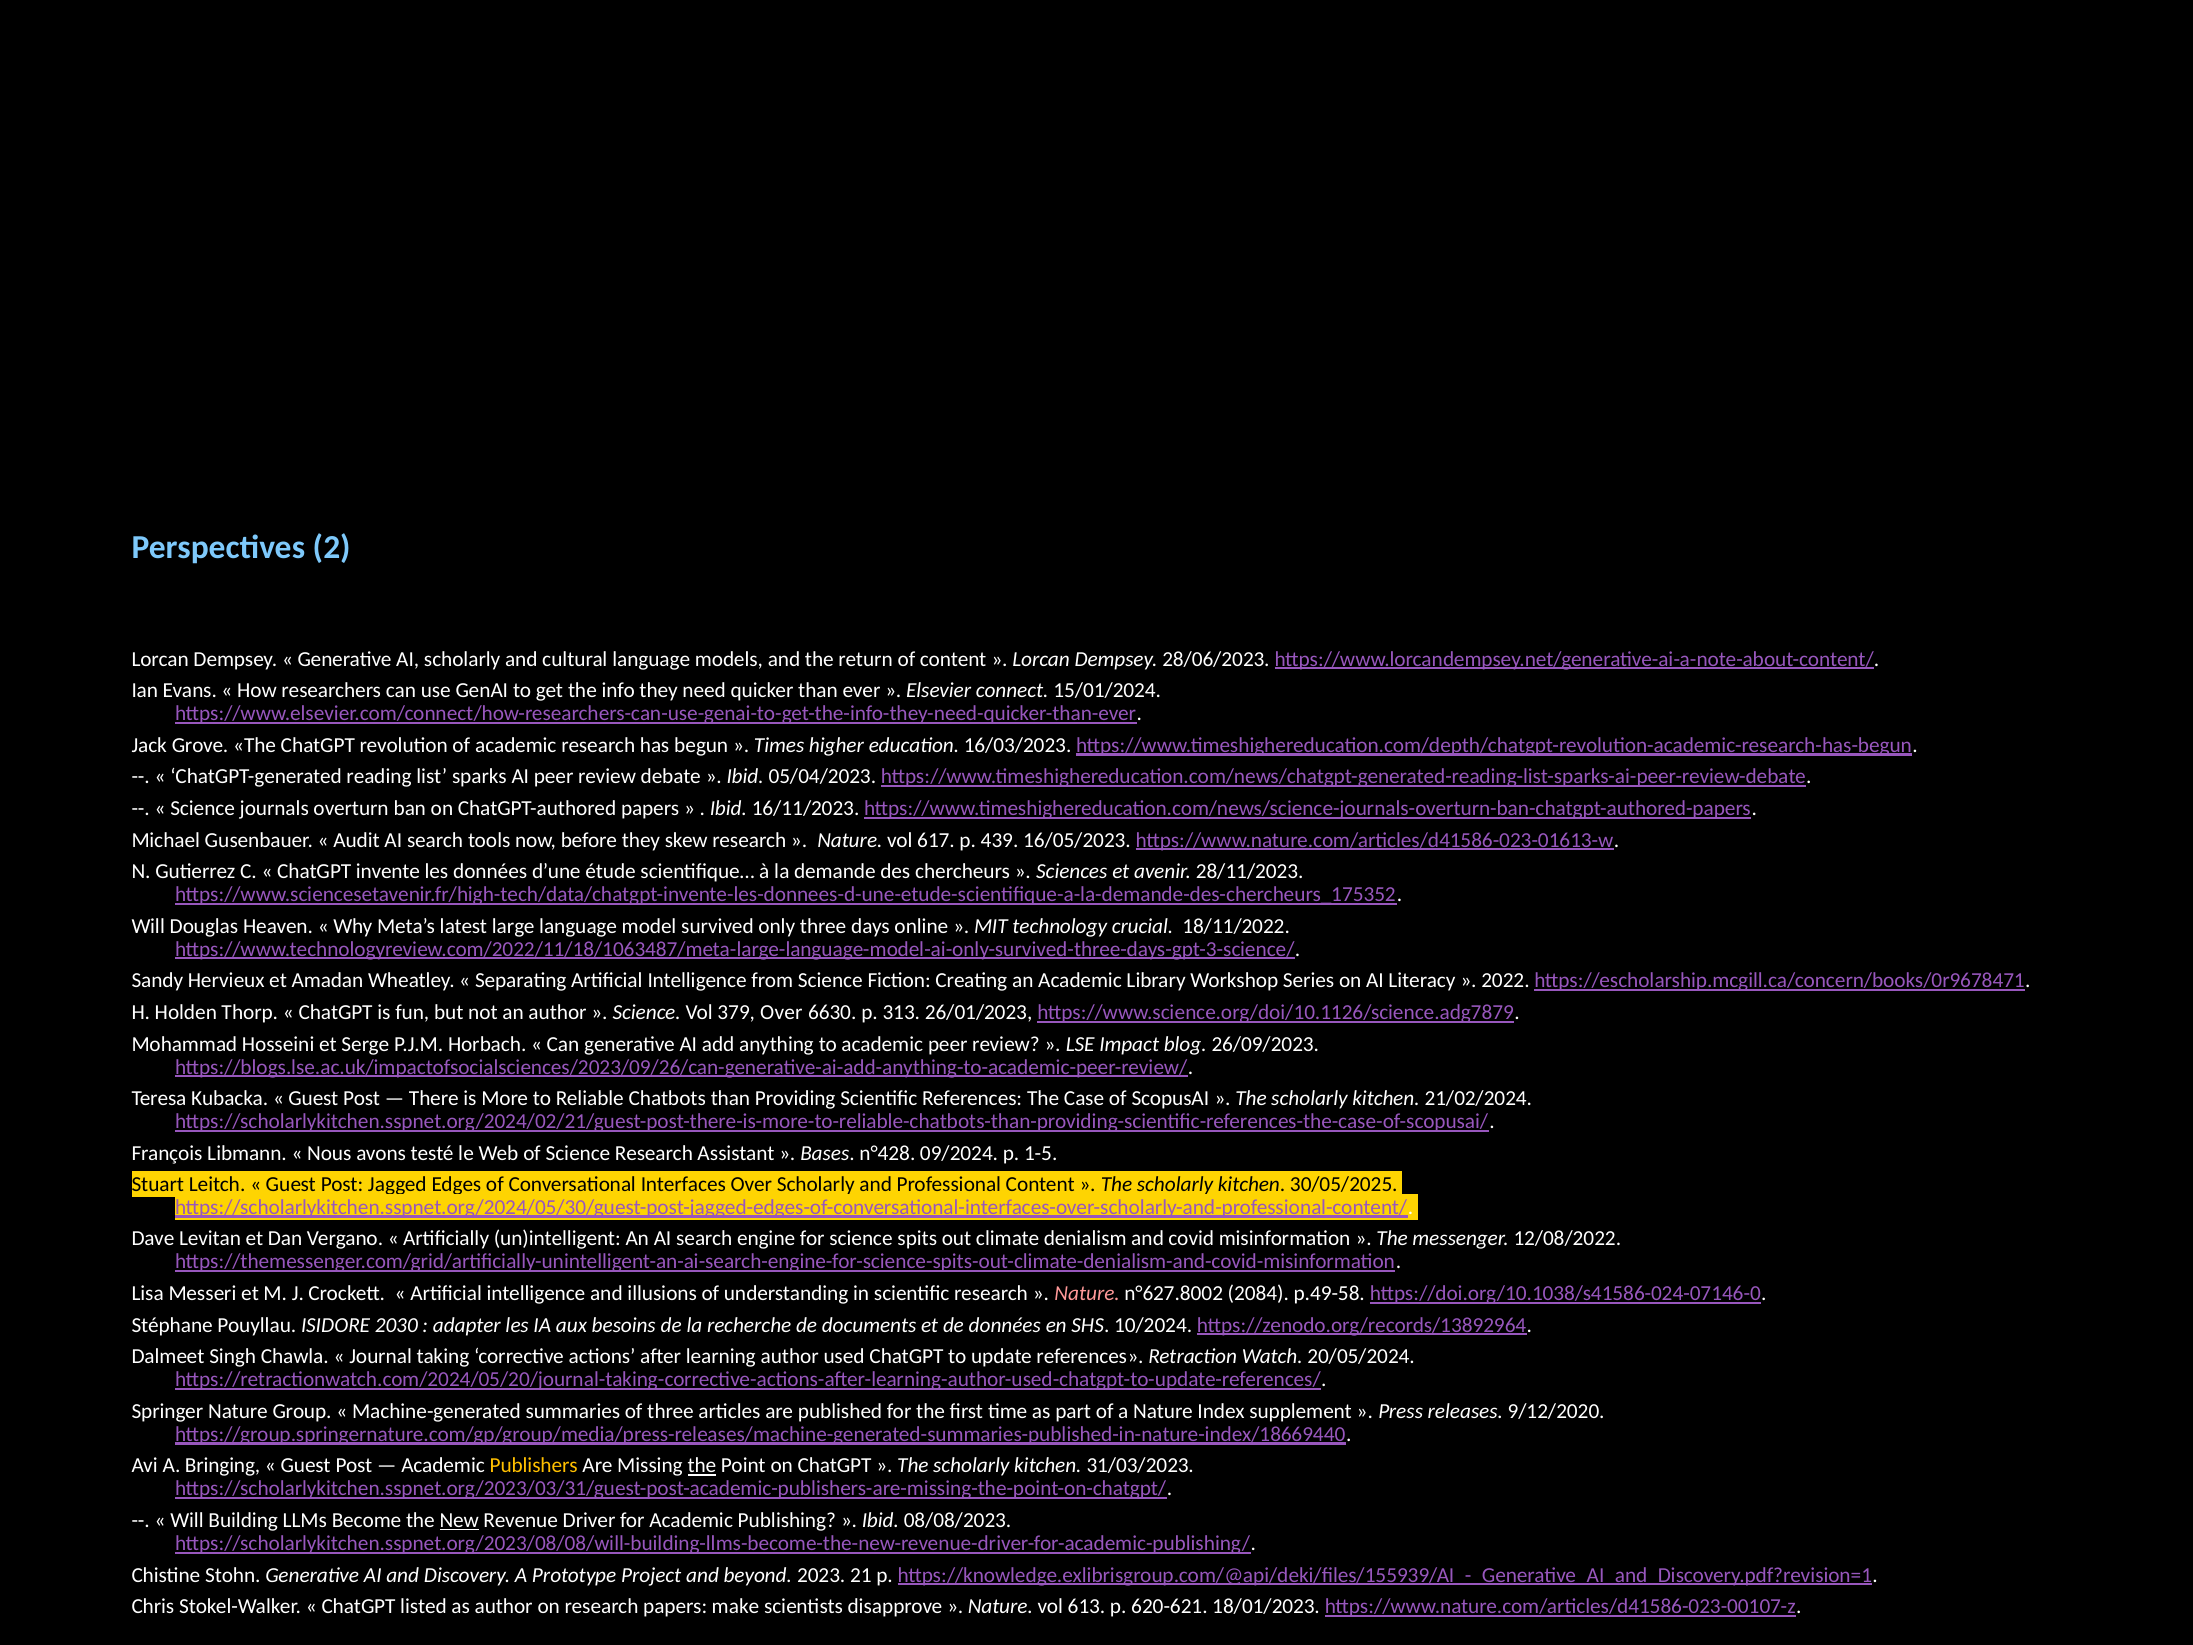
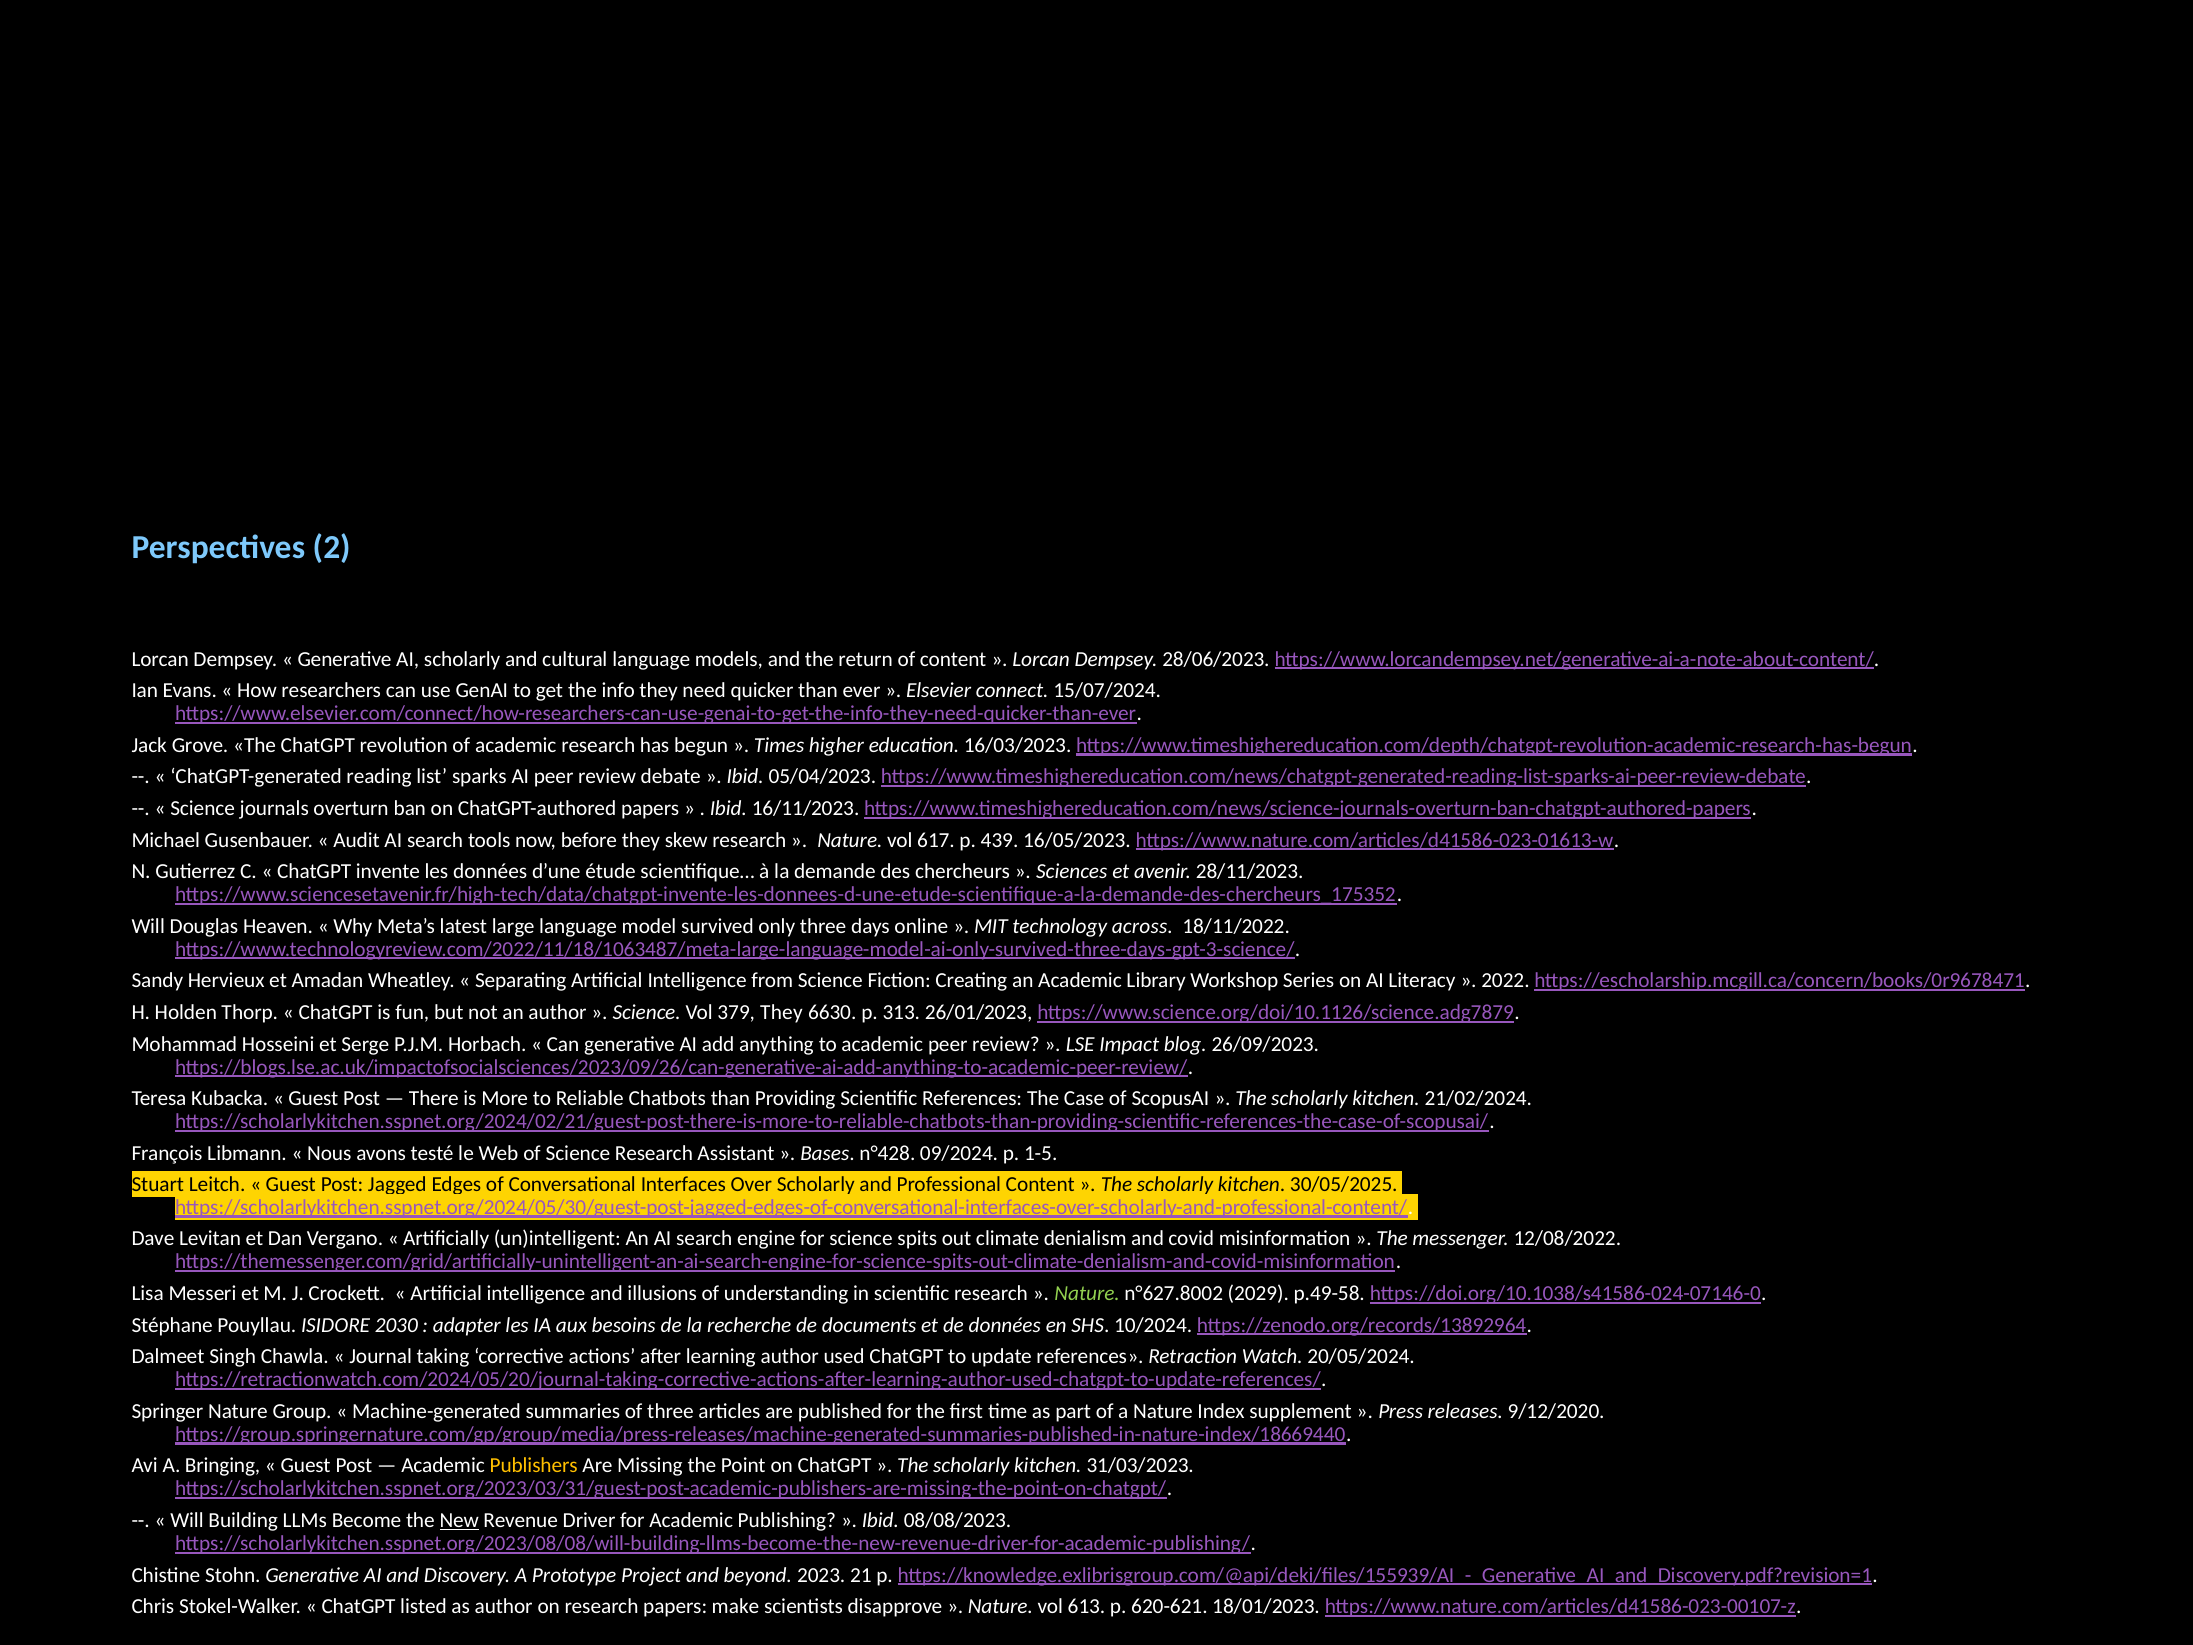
15/01/2024: 15/01/2024 -> 15/07/2024 (1107, 691)
crucial: crucial -> across (1142, 926)
379 Over: Over -> They (781, 1012)
Nature colour: pink -> light green (1087, 1293)
2084: 2084 -> 2029 (1258, 1293)
the underline: present -> none (702, 1466)
